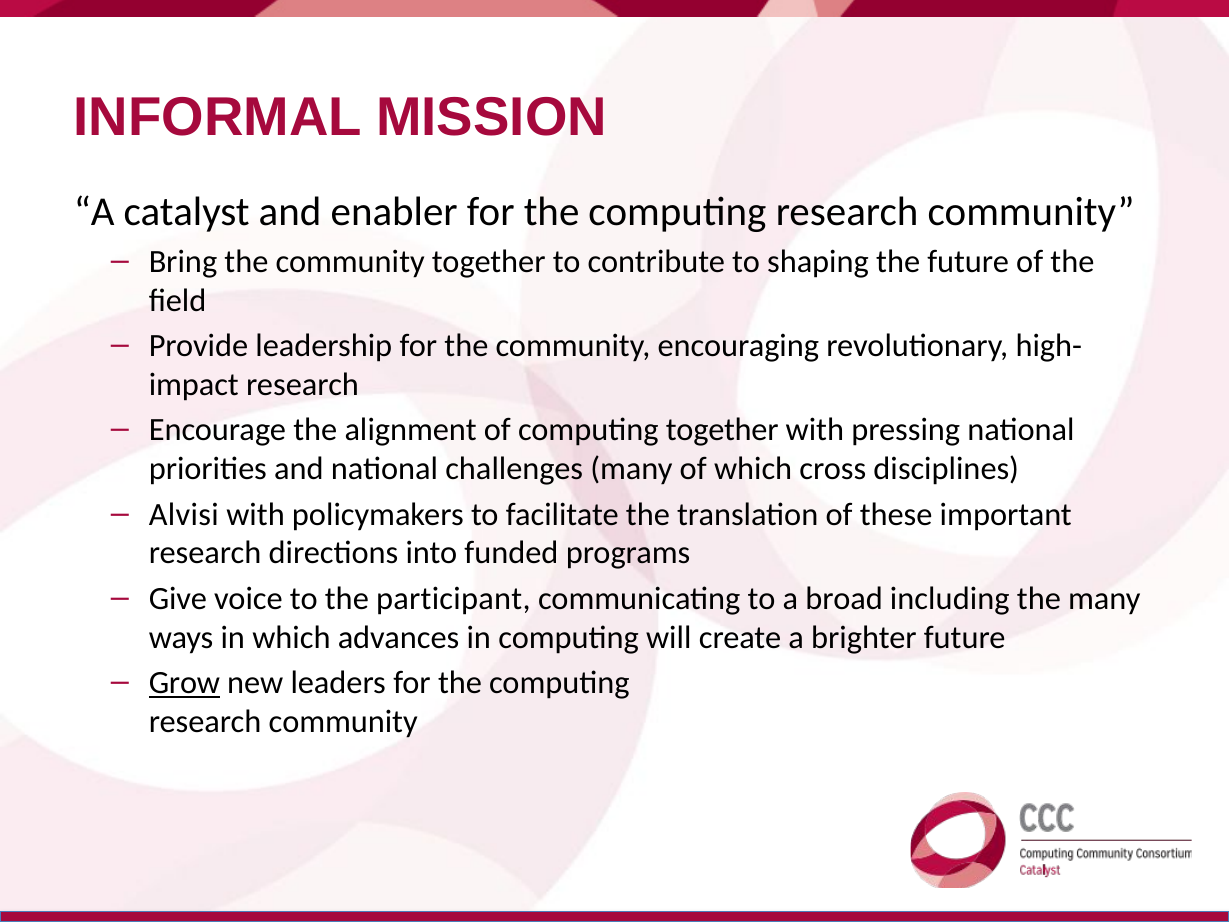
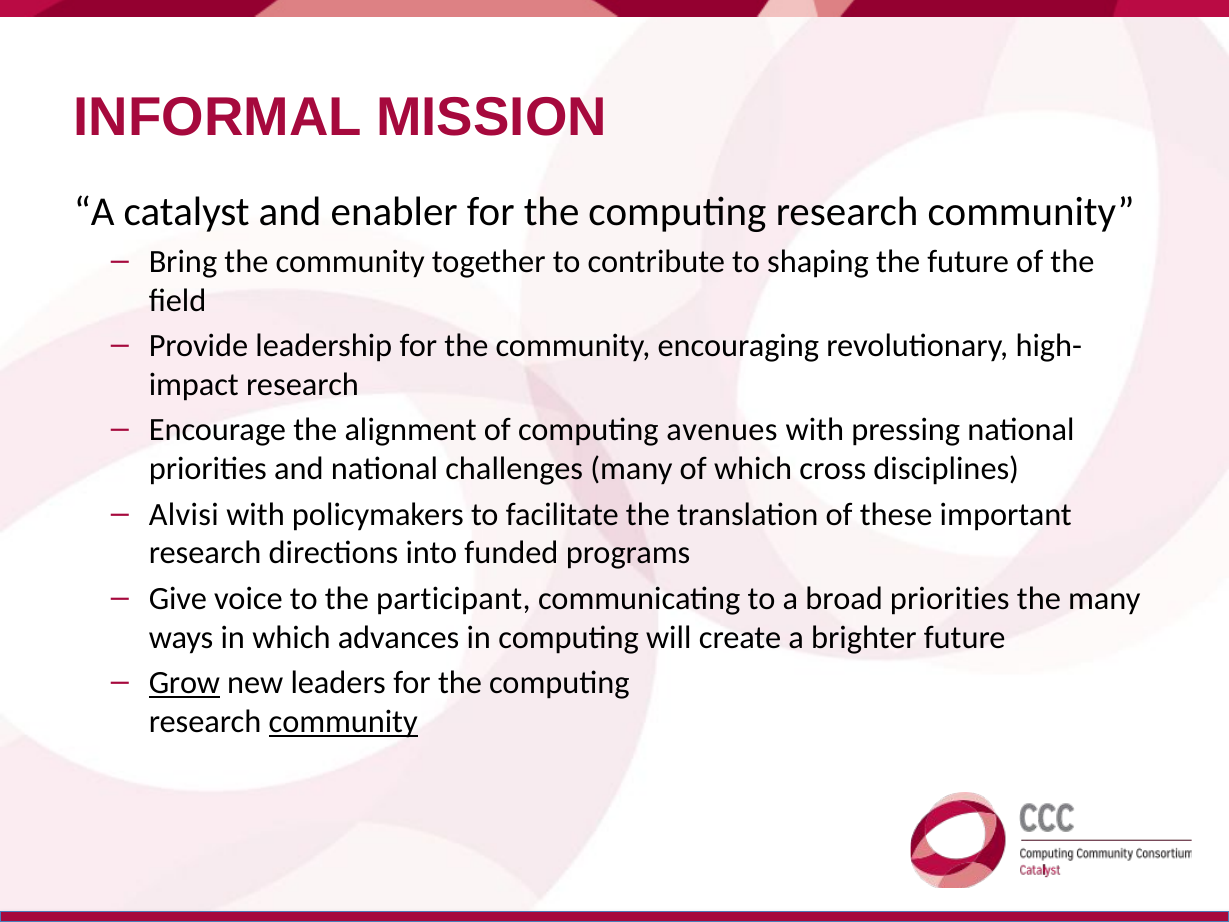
computing together: together -> avenues (722, 430)
broad including: including -> priorities (950, 598)
community underline: none -> present (343, 721)
